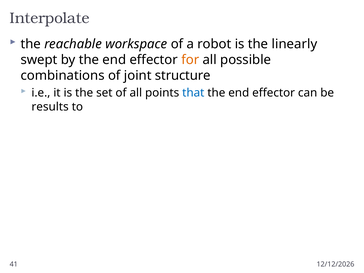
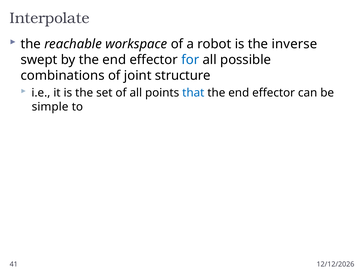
linearly: linearly -> inverse (294, 44)
for colour: orange -> blue (190, 60)
results: results -> simple (50, 107)
